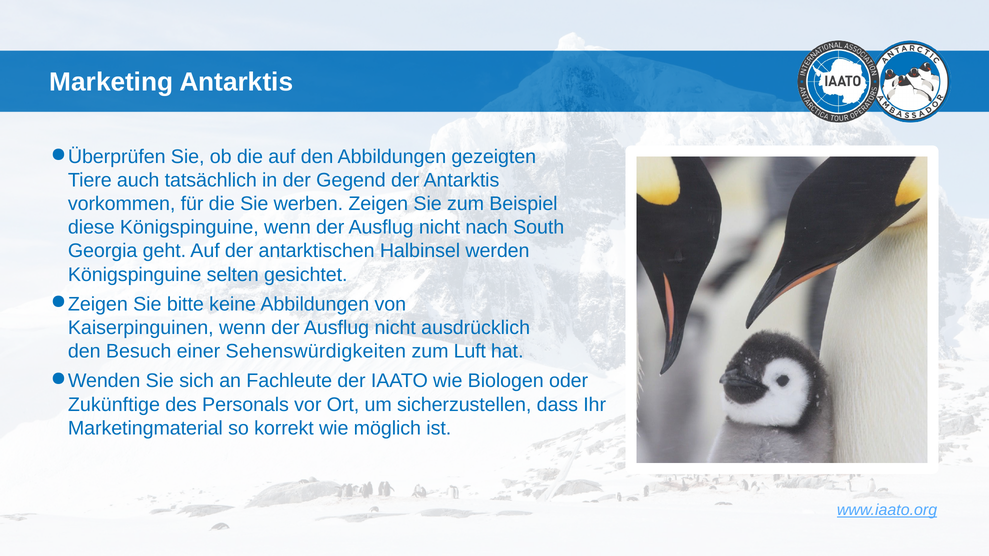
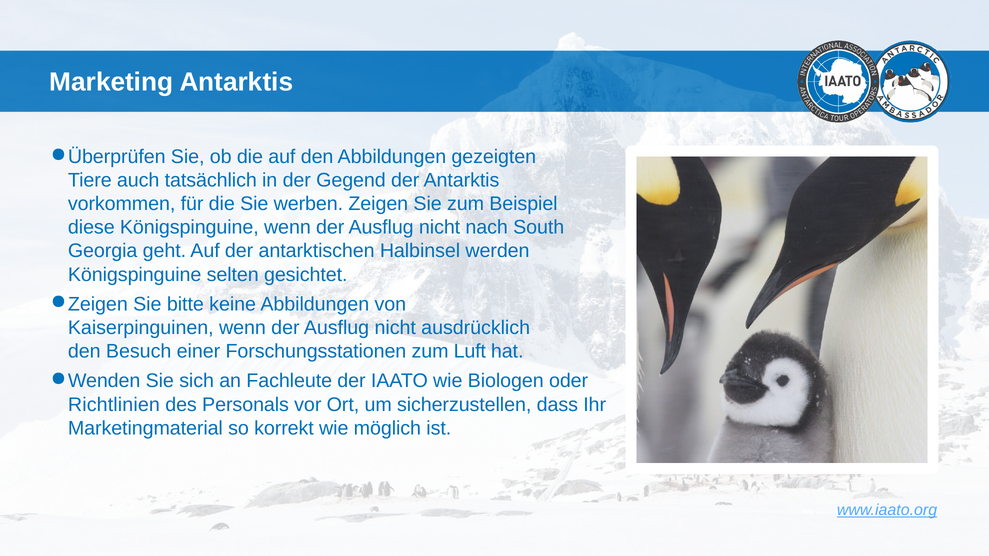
Sehenswürdigkeiten: Sehenswürdigkeiten -> Forschungsstationen (316, 351)
Zukünftige: Zukünftige -> Richtlinien (114, 405)
